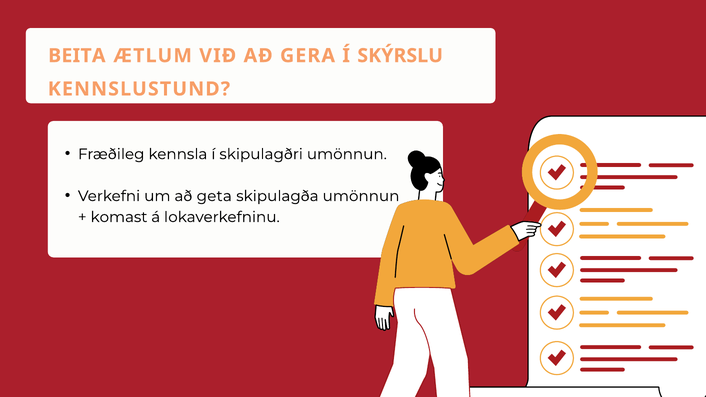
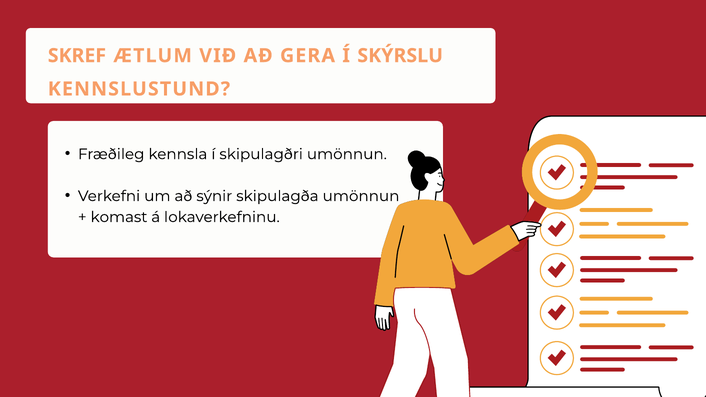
BEITA: BEITA -> SKREF (77, 56)
geta: geta -> sýnir (214, 196)
